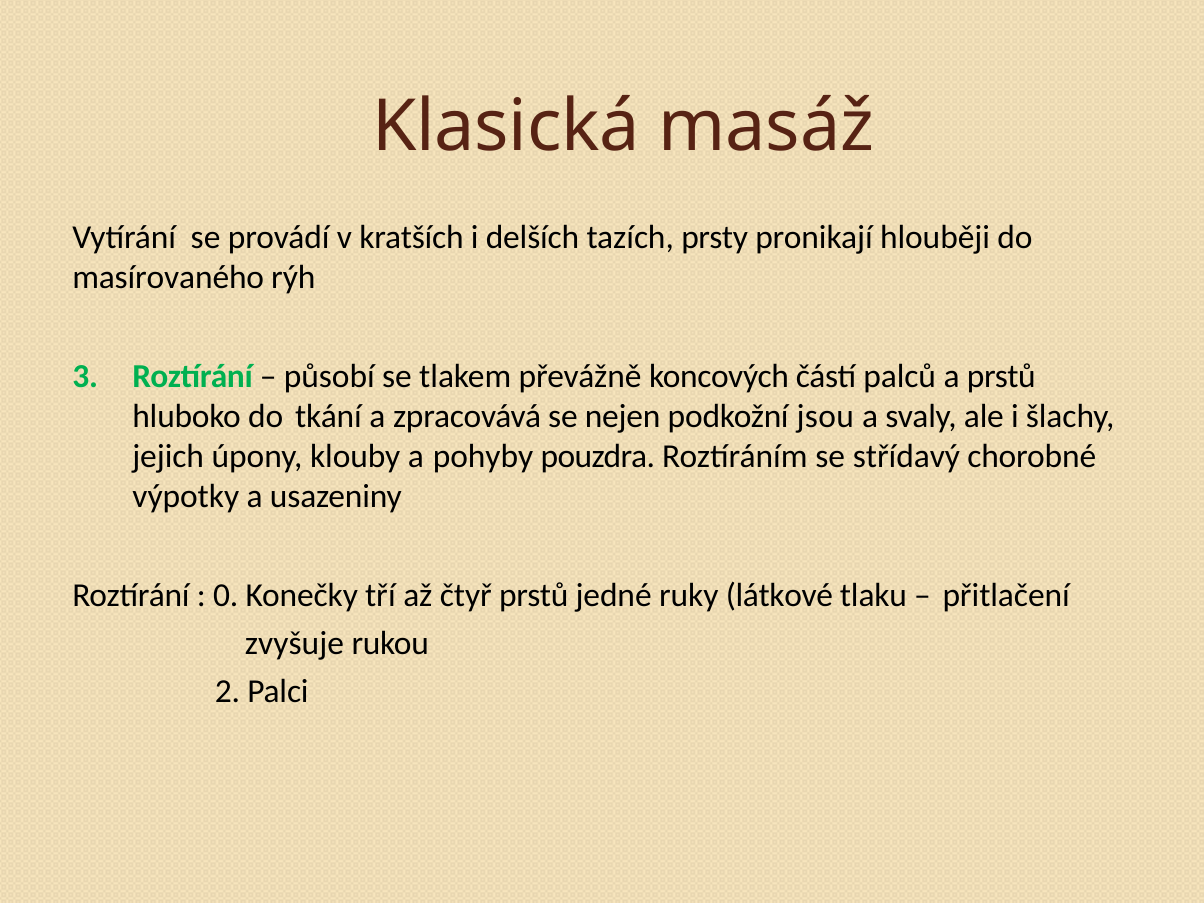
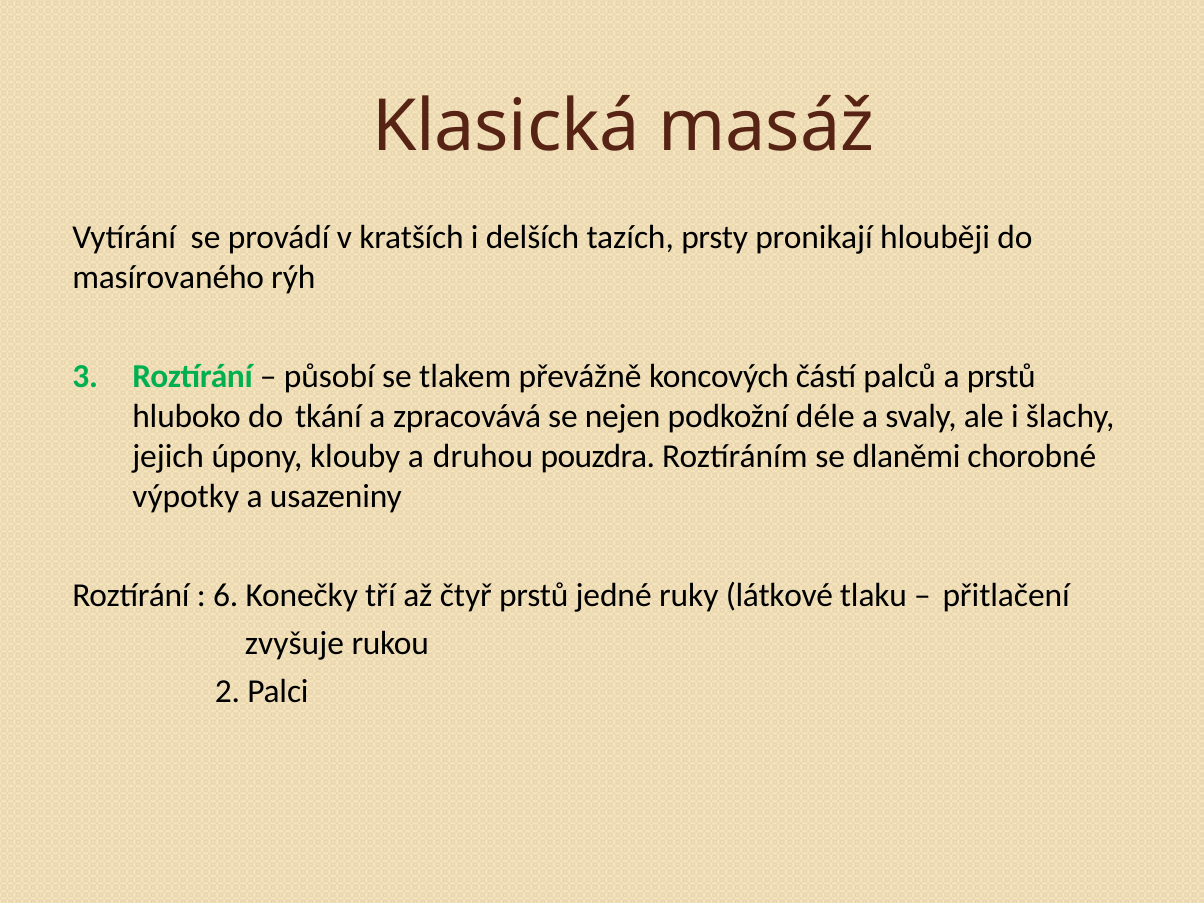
jsou: jsou -> déle (825, 416)
pohyby: pohyby -> druhou (483, 456)
střídavý: střídavý -> dlaněmi (907, 456)
0: 0 -> 6 (226, 595)
